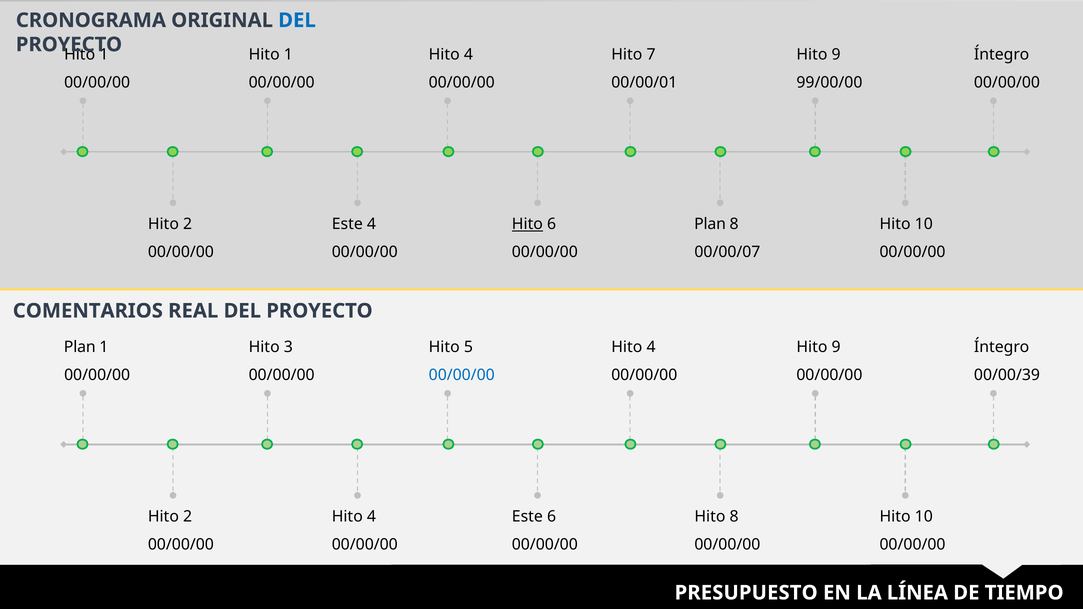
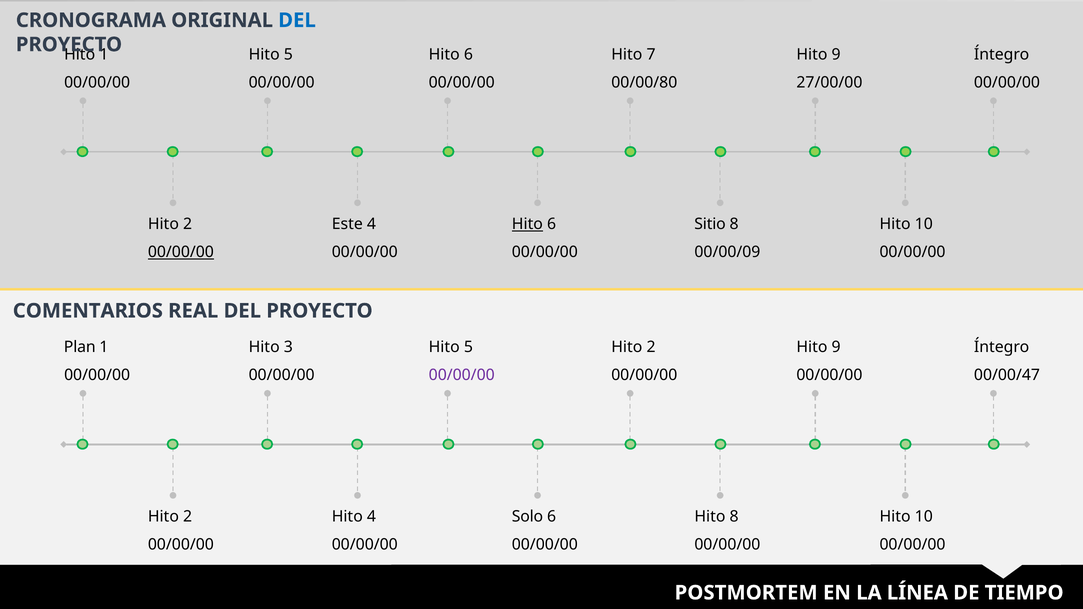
1: 1 -> 5 (288, 55)
4: 4 -> 6 (468, 55)
00/00/01: 00/00/01 -> 00/00/80 (644, 83)
99/00/00: 99/00/00 -> 27/00/00 (829, 83)
Plan: Plan -> Sitio (710, 224)
00/00/00 underline: none -> present (181, 252)
00/00/07: 00/00/07 -> 00/00/09 (727, 252)
4: 4 -> 2 (651, 347)
00/00/00 colour: blue -> purple (462, 375)
00/00/39: 00/00/39 -> 00/00/47 (1007, 375)
Este: Este -> Solo (527, 517)
PRESUPUESTO: PRESUPUESTO -> POSTMORTEM (746, 593)
